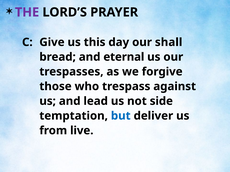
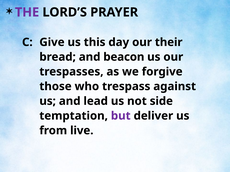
shall: shall -> their (169, 42)
eternal: eternal -> beacon (124, 57)
but colour: blue -> purple (121, 116)
